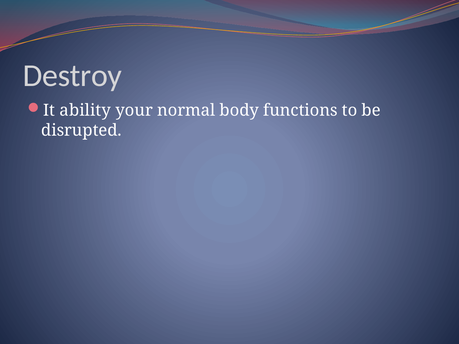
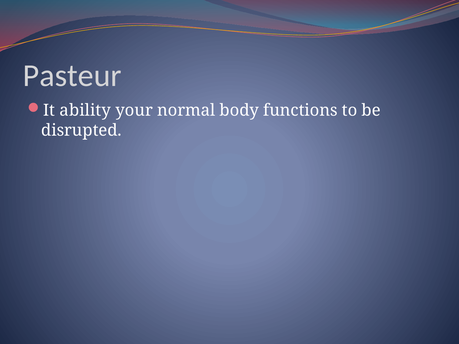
Destroy: Destroy -> Pasteur (72, 76)
